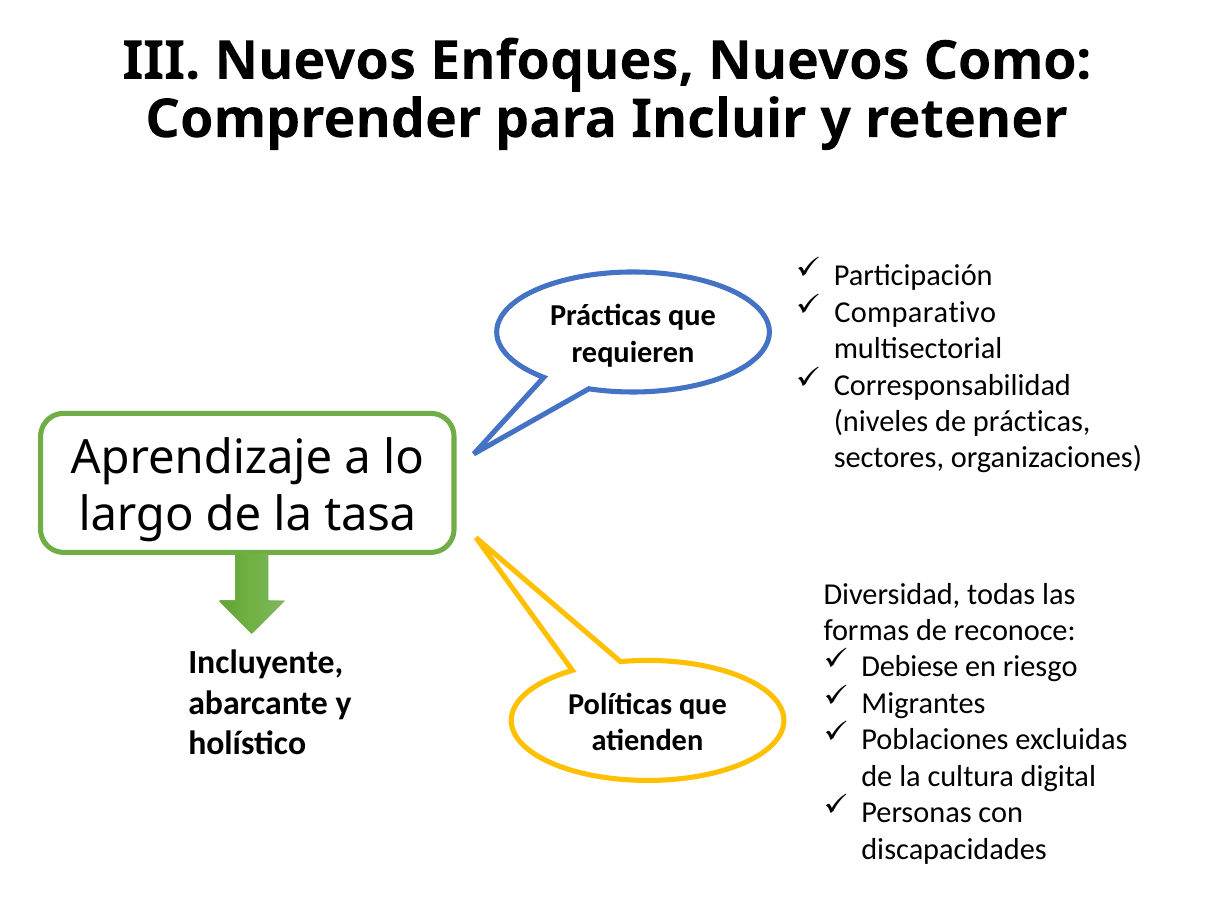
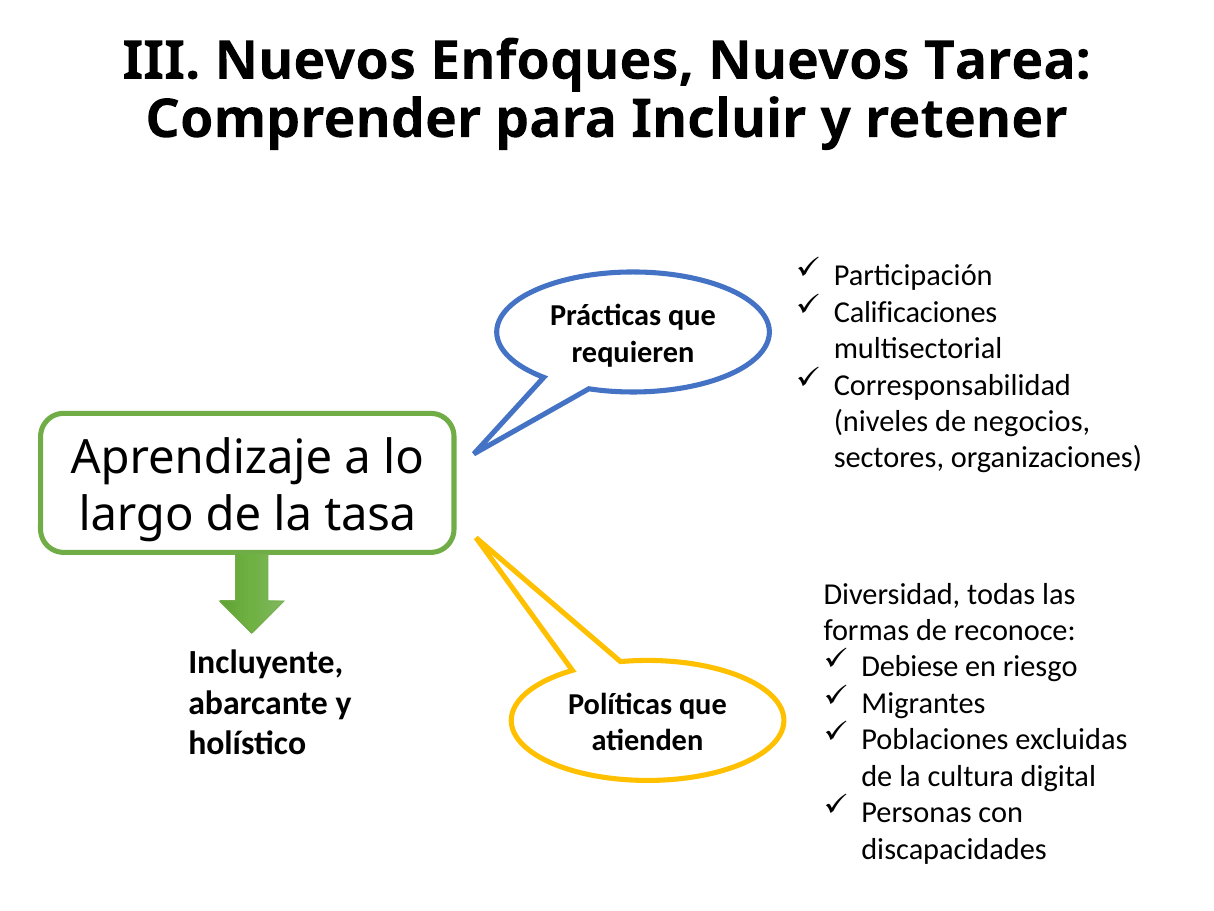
Como: Como -> Tarea (1007, 61)
Comparativo: Comparativo -> Calificaciones (916, 312)
de prácticas: prácticas -> negocios (1032, 421)
